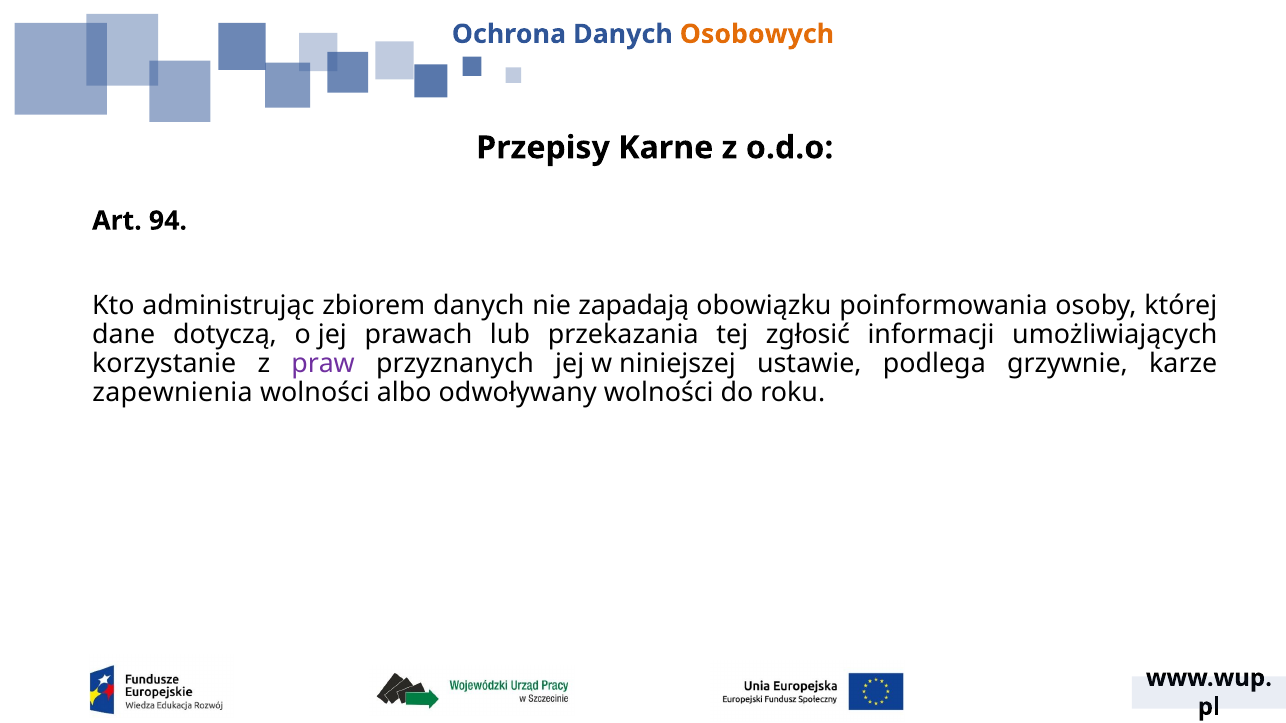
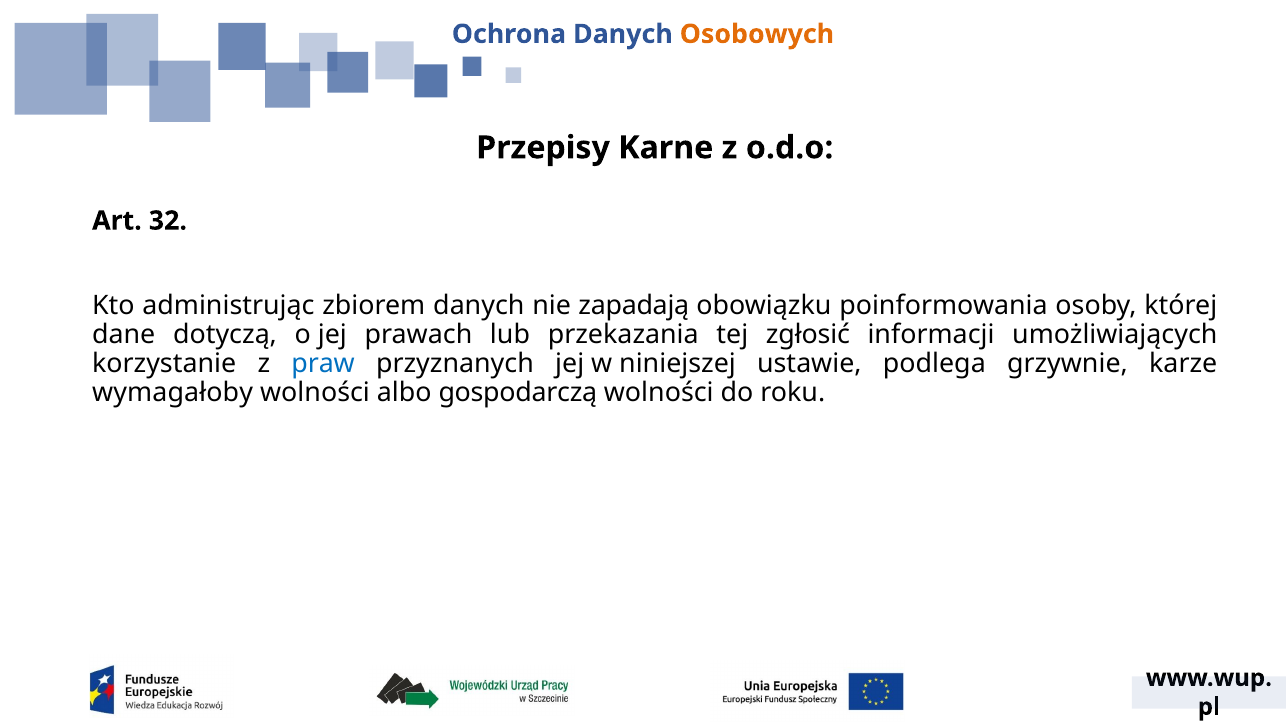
94: 94 -> 32 (168, 221)
praw colour: purple -> blue (323, 364)
zapewnienia: zapewnienia -> wymagałoby (173, 393)
odwoływany: odwoływany -> gospodarczą (518, 393)
